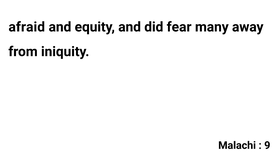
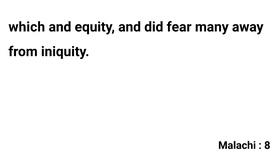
afraid: afraid -> which (27, 27)
9: 9 -> 8 (267, 145)
